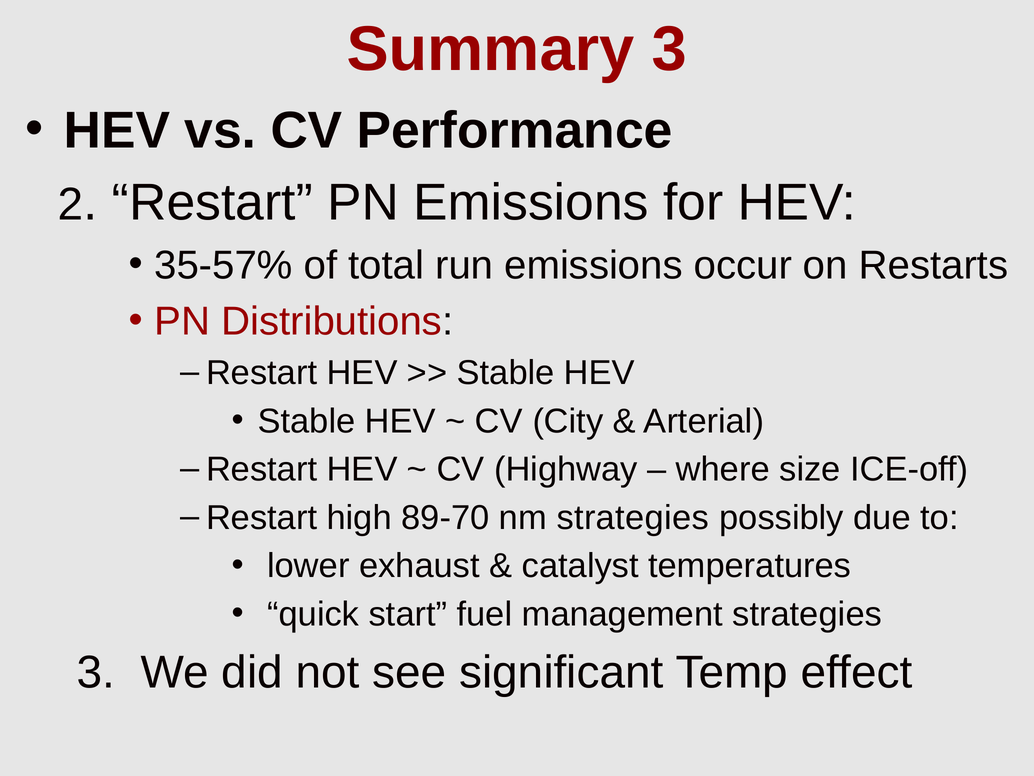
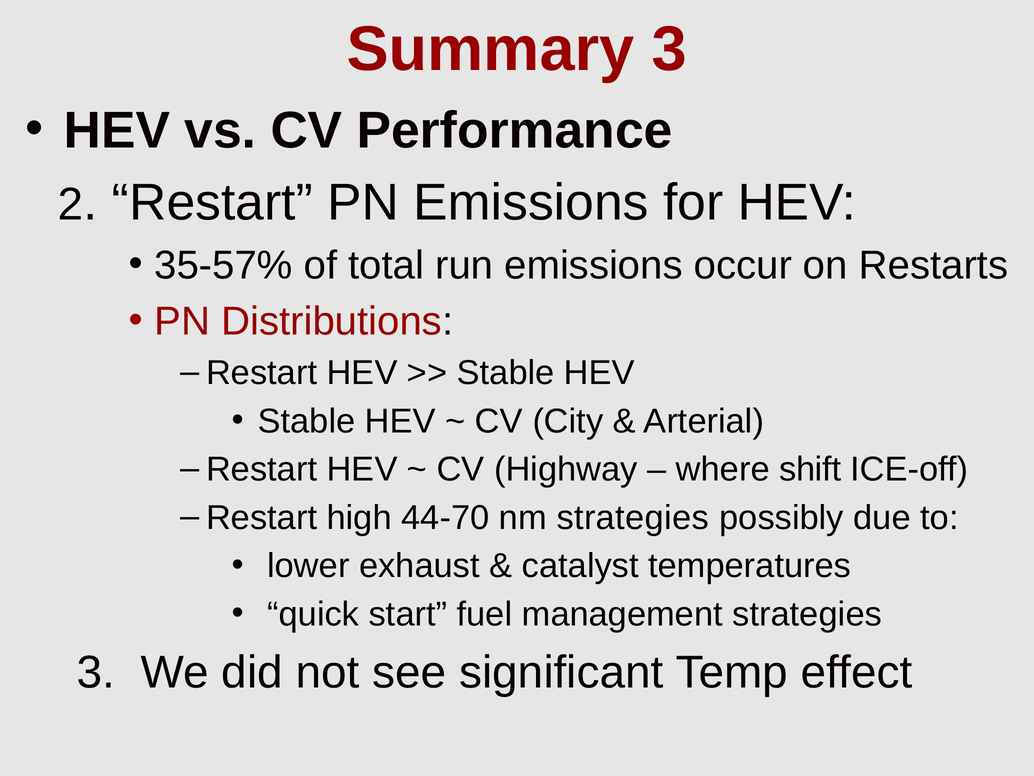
size: size -> shift (810, 469)
89-70: 89-70 -> 44-70 (445, 518)
